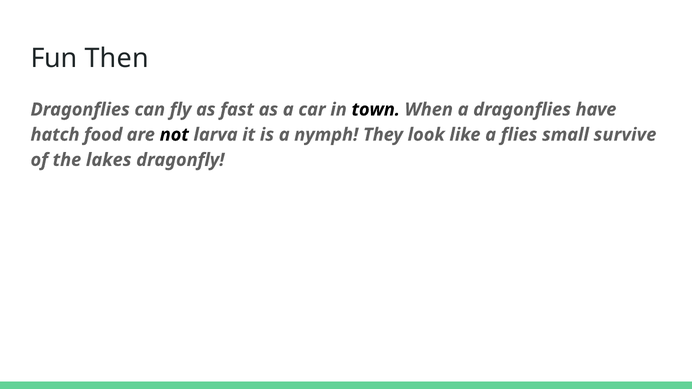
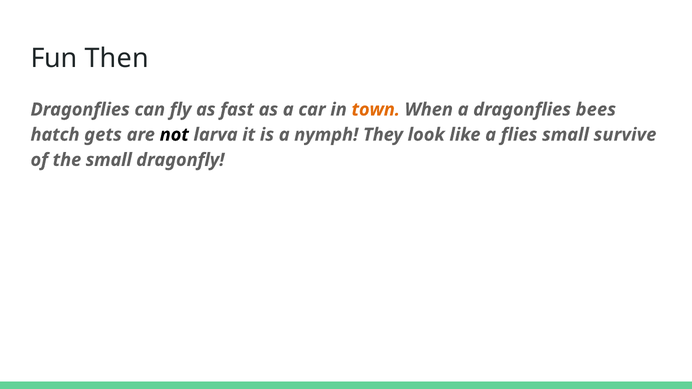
town colour: black -> orange (376, 110)
have: have -> bees (596, 110)
food: food -> gets (103, 135)
the lakes: lakes -> small (109, 160)
